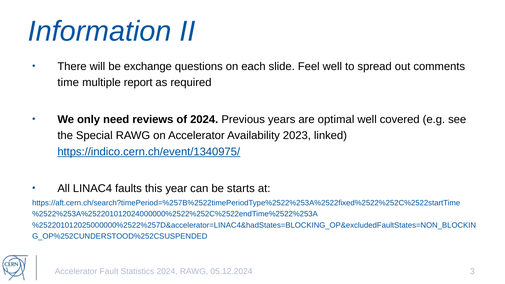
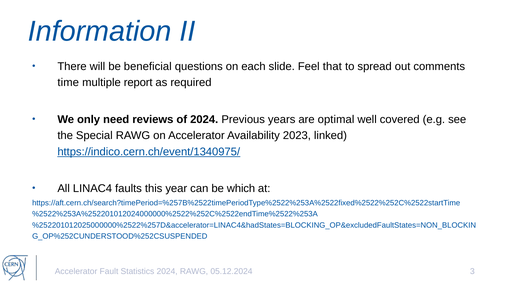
exchange: exchange -> beneficial (148, 66)
Feel well: well -> that (332, 66)
starts: starts -> which (241, 188)
